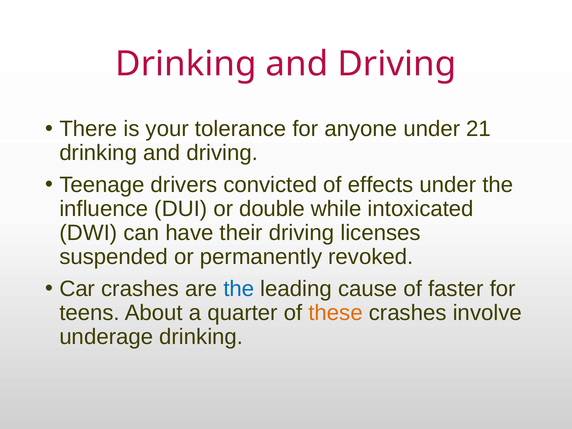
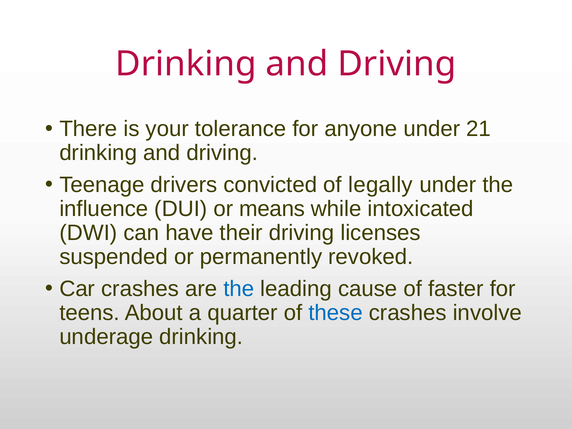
effects: effects -> legally (380, 185)
double: double -> means (272, 209)
these colour: orange -> blue (336, 313)
